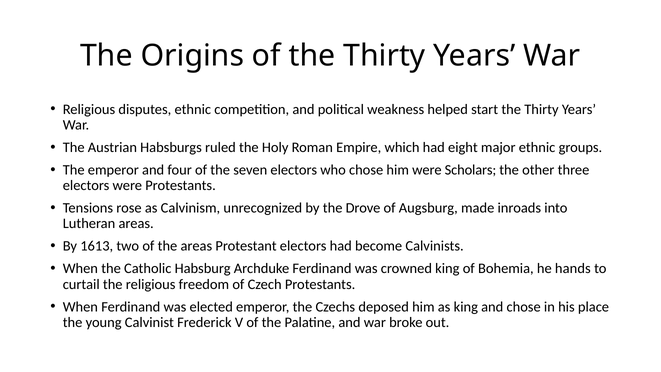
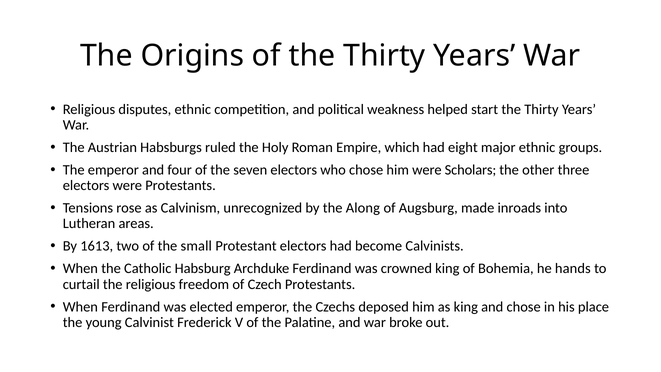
Drove: Drove -> Along (363, 208)
the areas: areas -> small (196, 246)
